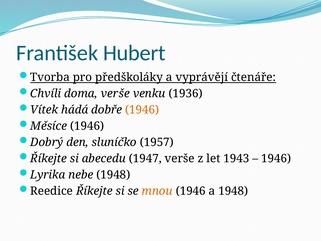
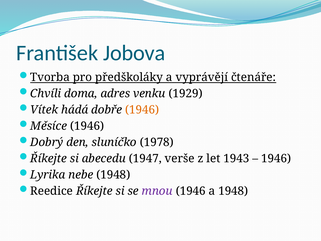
Hubert: Hubert -> Jobova (134, 53)
doma verše: verše -> adres (115, 93)
1936: 1936 -> 1929 (186, 93)
1957: 1957 -> 1978 (157, 142)
mnou colour: orange -> purple (157, 191)
